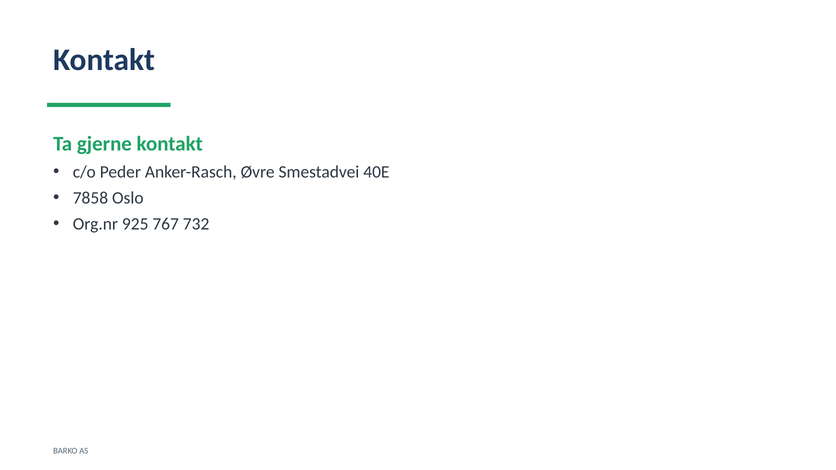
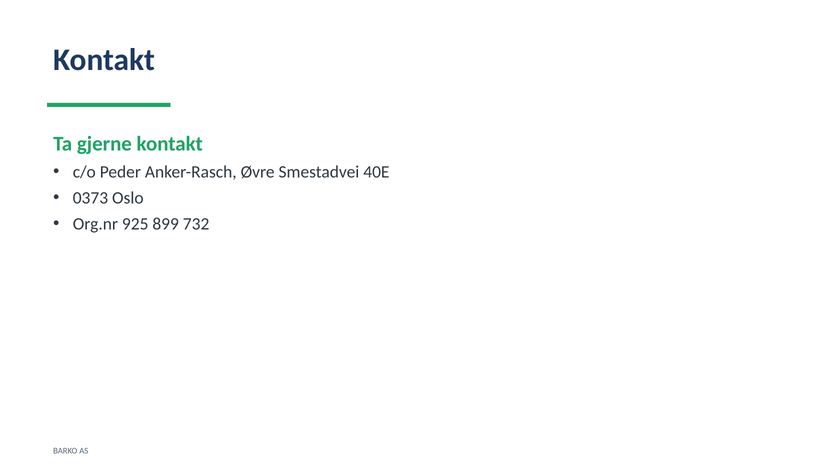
7858: 7858 -> 0373 (90, 198)
767: 767 -> 899 (166, 224)
